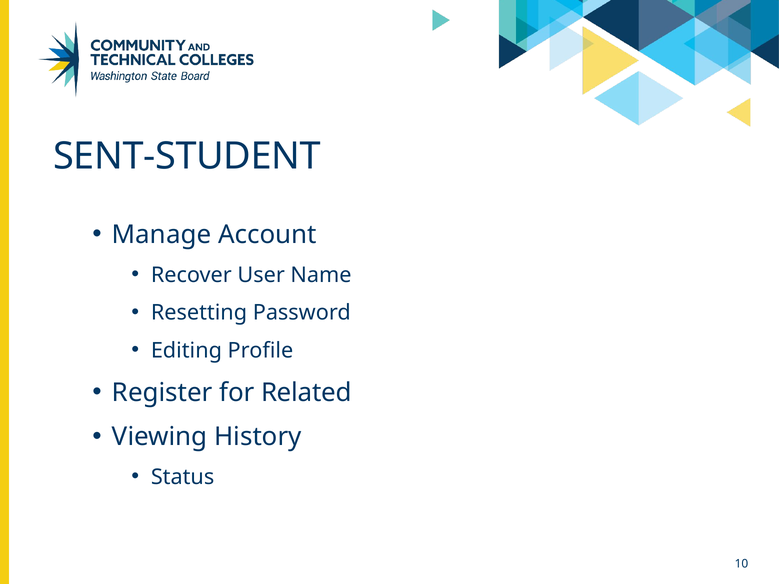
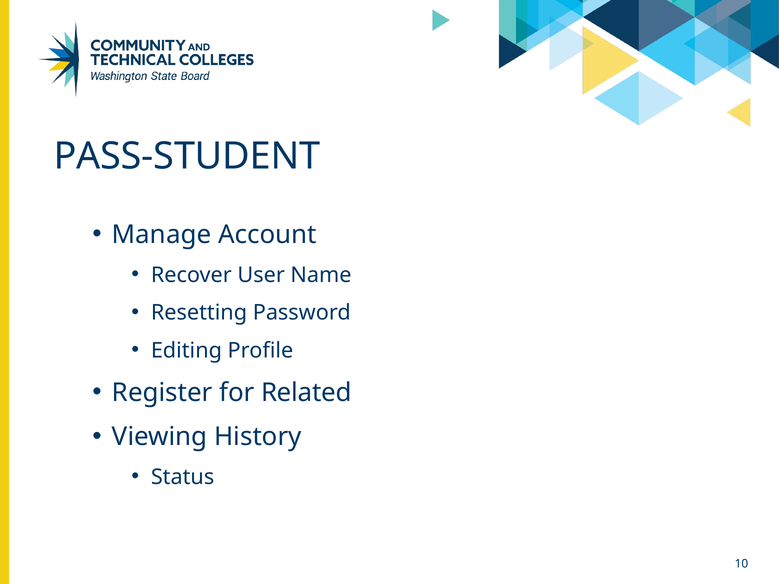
SENT-STUDENT: SENT-STUDENT -> PASS-STUDENT (187, 156)
